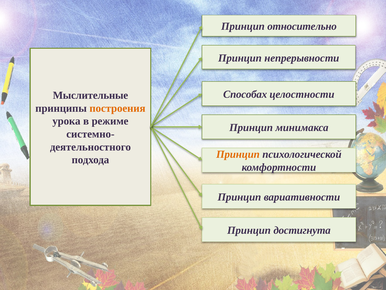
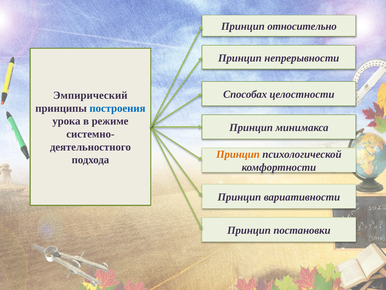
Мыслительные: Мыслительные -> Эмпирический (90, 95)
построения colour: orange -> blue (117, 108)
достигнута: достигнута -> постановки (302, 230)
